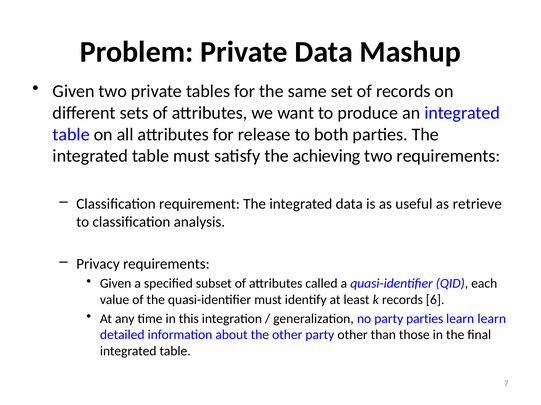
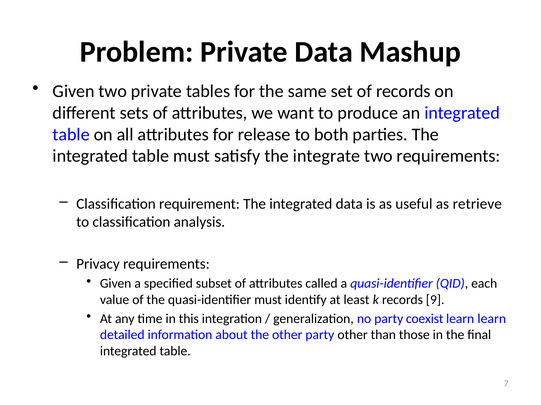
achieving: achieving -> integrate (327, 156)
6: 6 -> 9 (435, 300)
party parties: parties -> coexist (425, 319)
